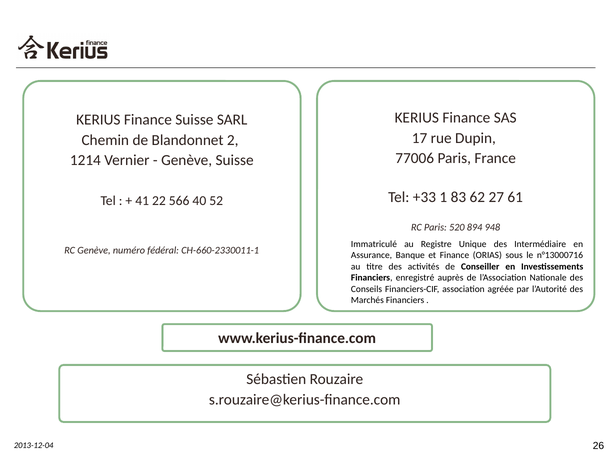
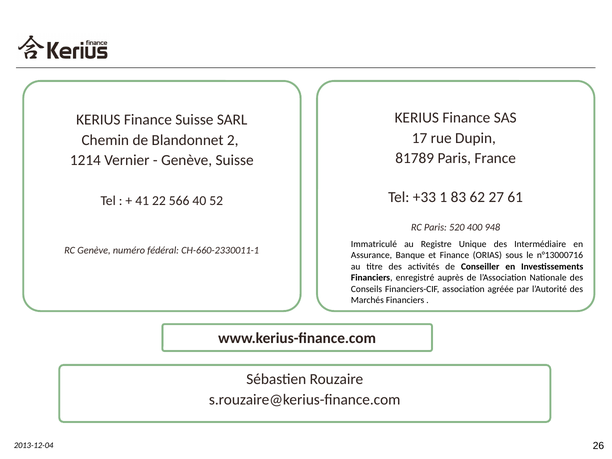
77006: 77006 -> 81789 (415, 158)
894: 894 -> 400 (475, 227)
